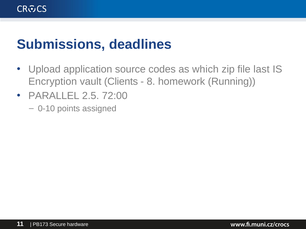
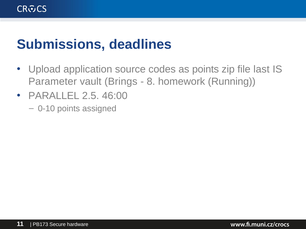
as which: which -> points (205, 69)
Encryption: Encryption -> Parameter (53, 82)
Clients: Clients -> Brings (121, 82)
72:00: 72:00 -> 46:00 (115, 96)
